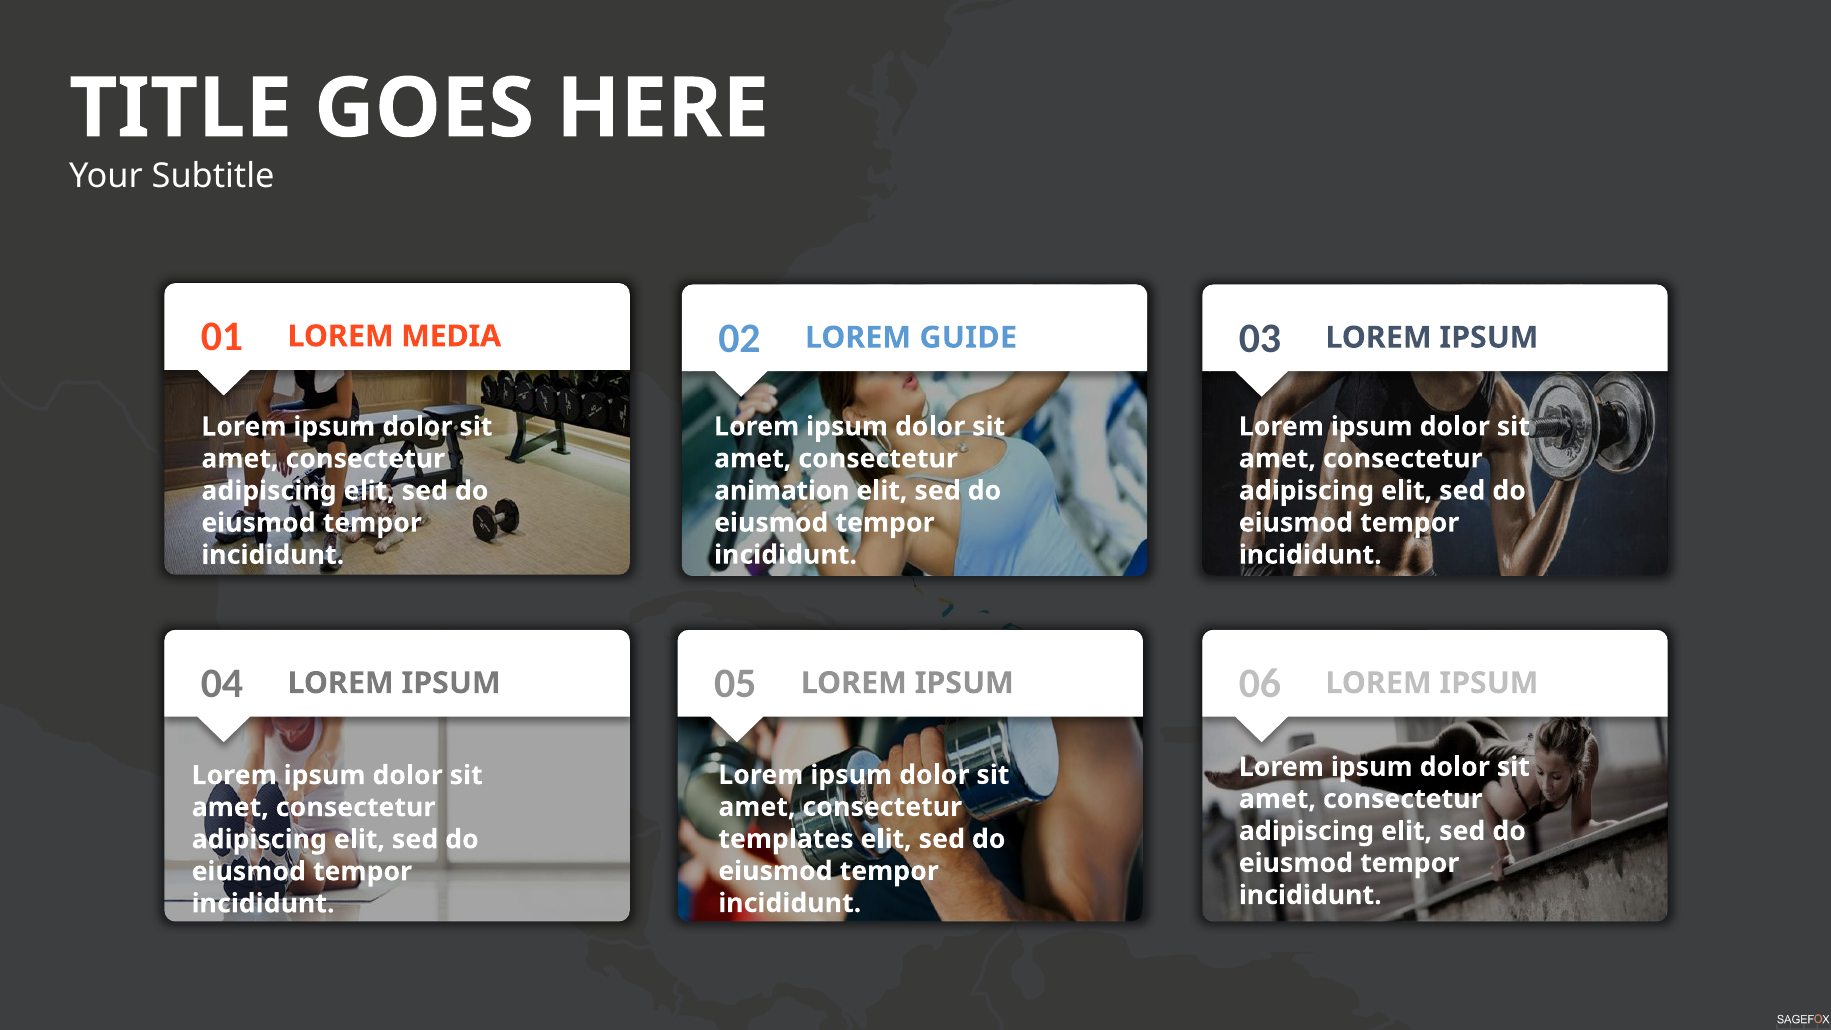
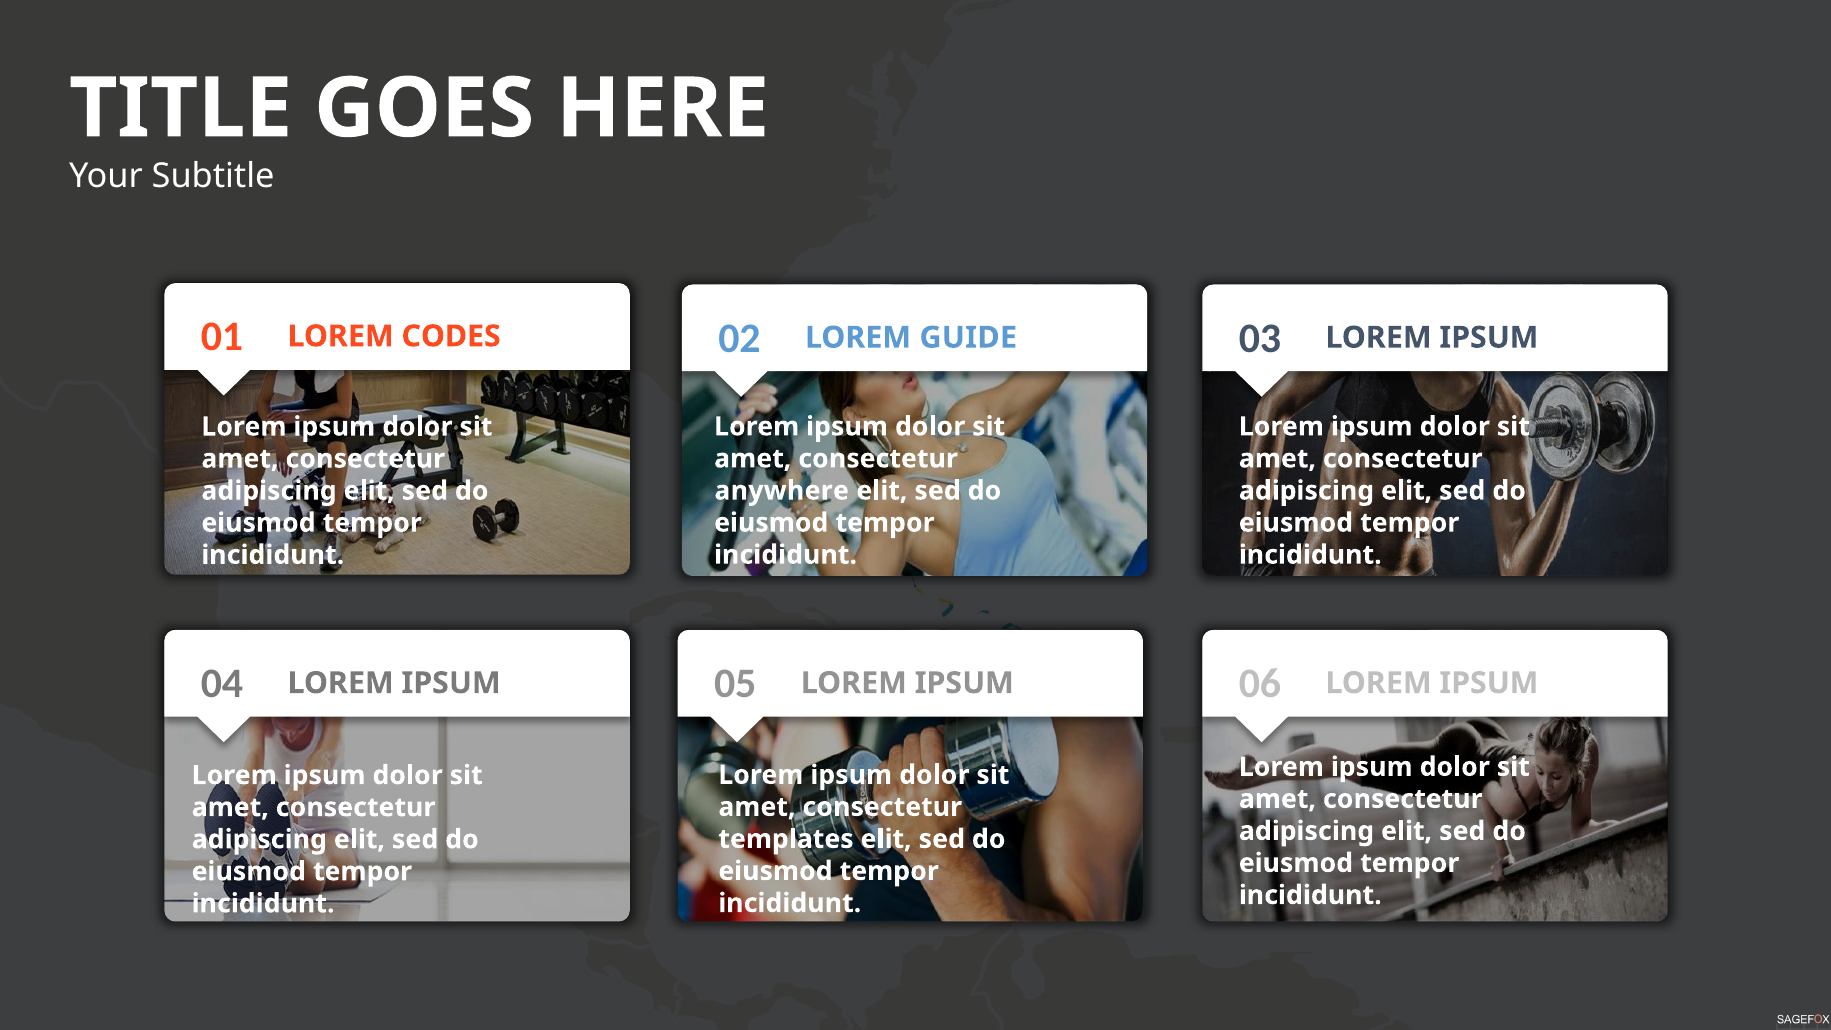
MEDIA: MEDIA -> CODES (451, 336)
animation: animation -> anywhere (782, 491)
